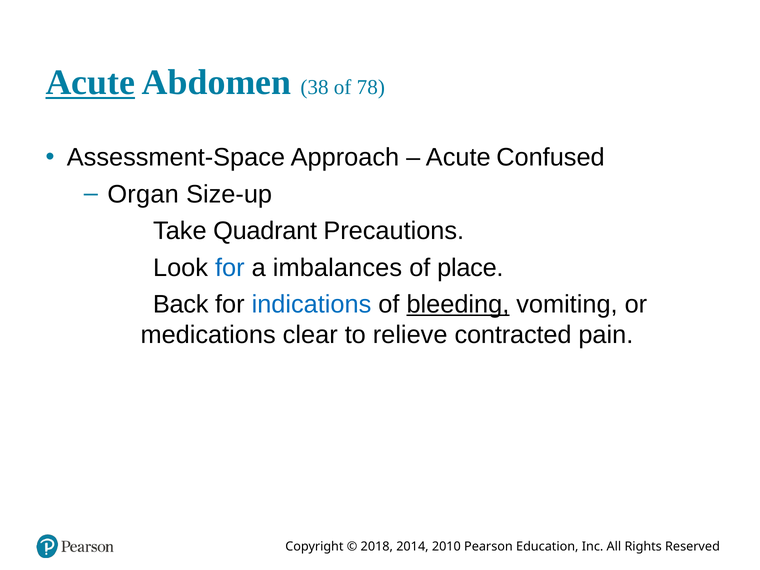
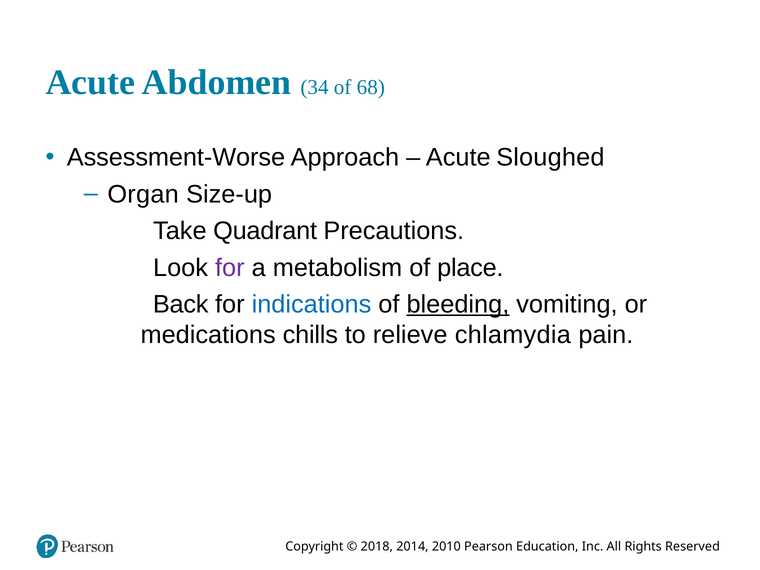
Acute underline: present -> none (90, 82)
38: 38 -> 34 (315, 87)
78: 78 -> 68 (371, 87)
Assessment-Space: Assessment-Space -> Assessment-Worse (176, 158)
Confused: Confused -> Sloughed (550, 158)
for colour: blue -> purple (230, 268)
imbalances: imbalances -> metabolism (337, 268)
clear: clear -> chills (310, 335)
contracted: contracted -> chlamydia (513, 335)
